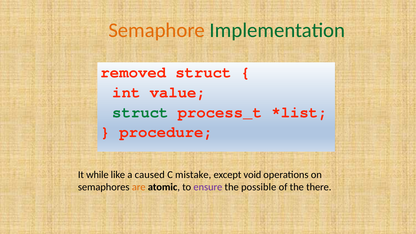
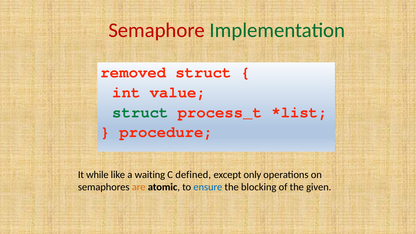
Semaphore colour: orange -> red (157, 30)
caused: caused -> waiting (150, 175)
mistake: mistake -> defined (193, 175)
void: void -> only (252, 175)
ensure colour: purple -> blue (208, 187)
possible: possible -> blocking (259, 187)
there: there -> given (319, 187)
